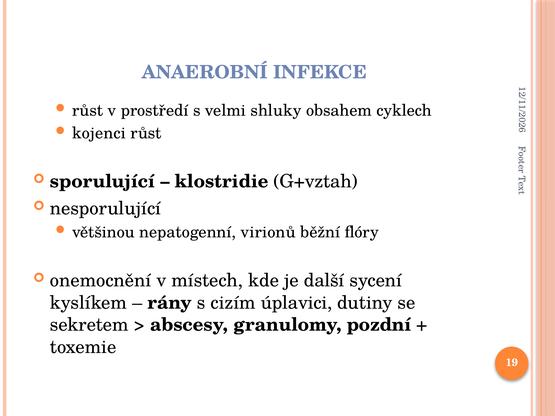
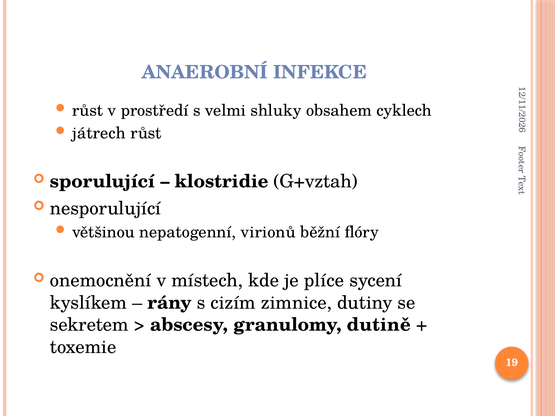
kojenci: kojenci -> játrech (99, 133)
další: další -> plíce (324, 281)
úplavici: úplavici -> zimnice (296, 303)
pozdní: pozdní -> dutině (379, 325)
